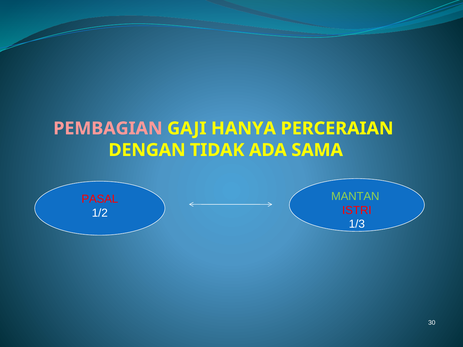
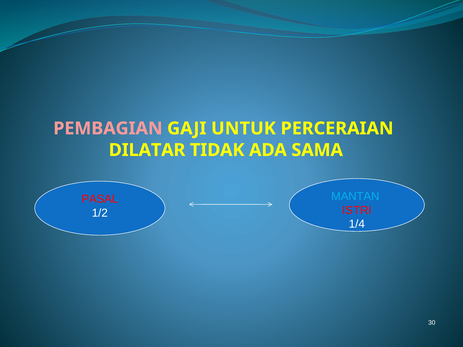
HANYA: HANYA -> UNTUK (243, 129)
DENGAN: DENGAN -> DILATAR (147, 150)
MANTAN colour: light green -> light blue (355, 196)
1/3: 1/3 -> 1/4 (357, 224)
